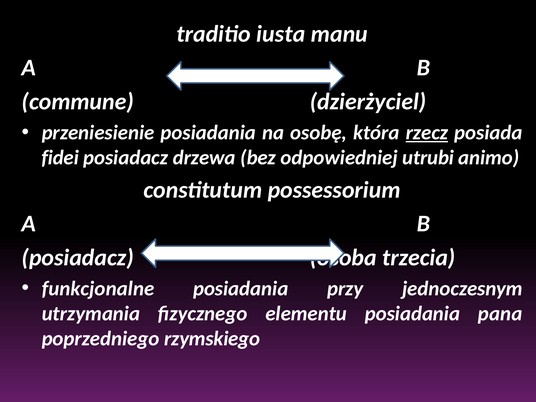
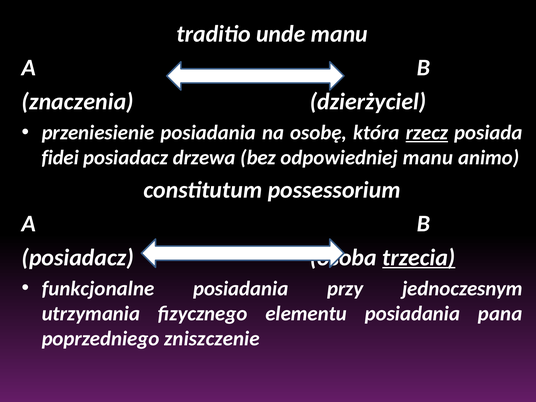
iusta: iusta -> unde (281, 34)
commune: commune -> znaczenia (78, 102)
odpowiedniej utrubi: utrubi -> manu (428, 158)
trzecia underline: none -> present (419, 257)
rzymskiego: rzymskiego -> zniszczenie (212, 339)
